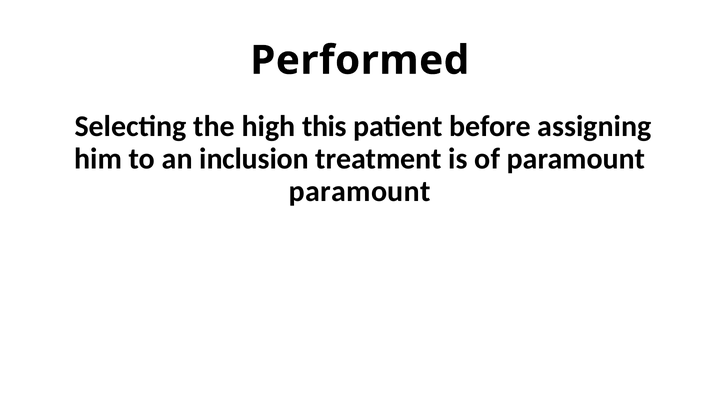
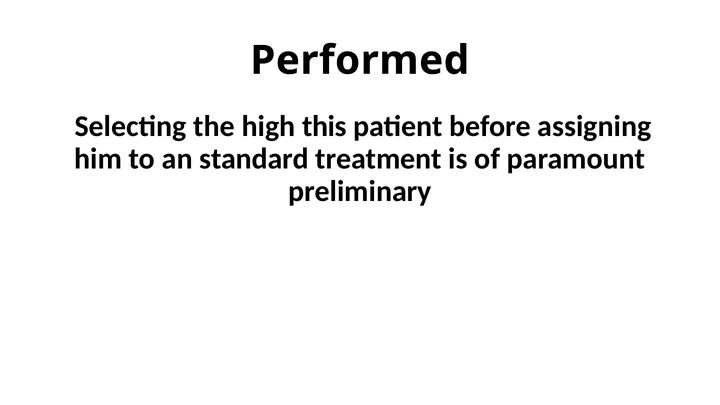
inclusion: inclusion -> standard (254, 159)
paramount: paramount -> preliminary (360, 191)
